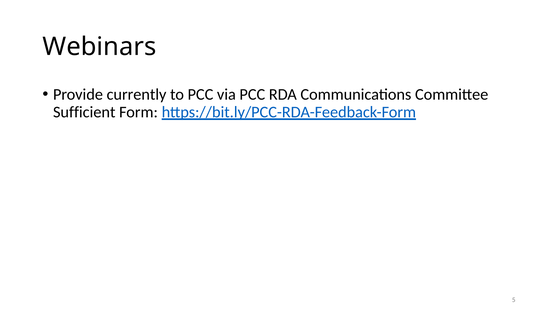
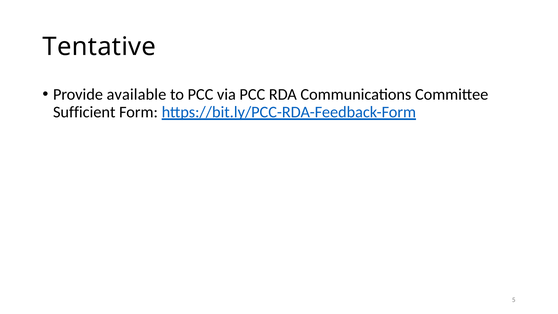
Webinars: Webinars -> Tentative (99, 47)
currently: currently -> available (136, 94)
